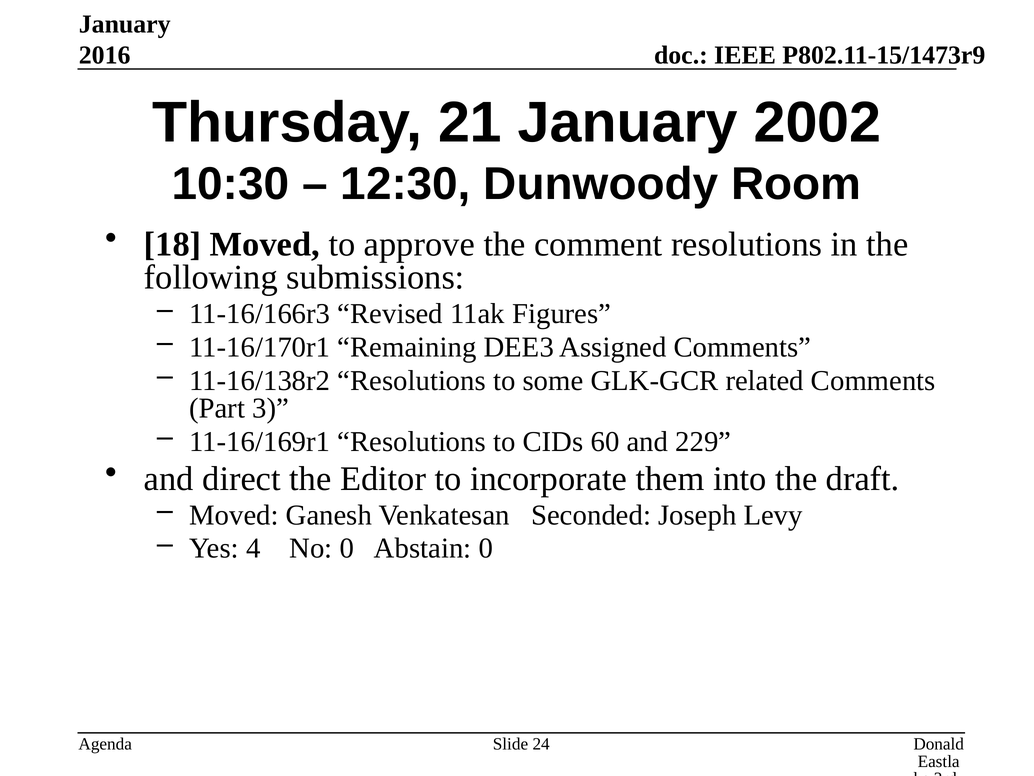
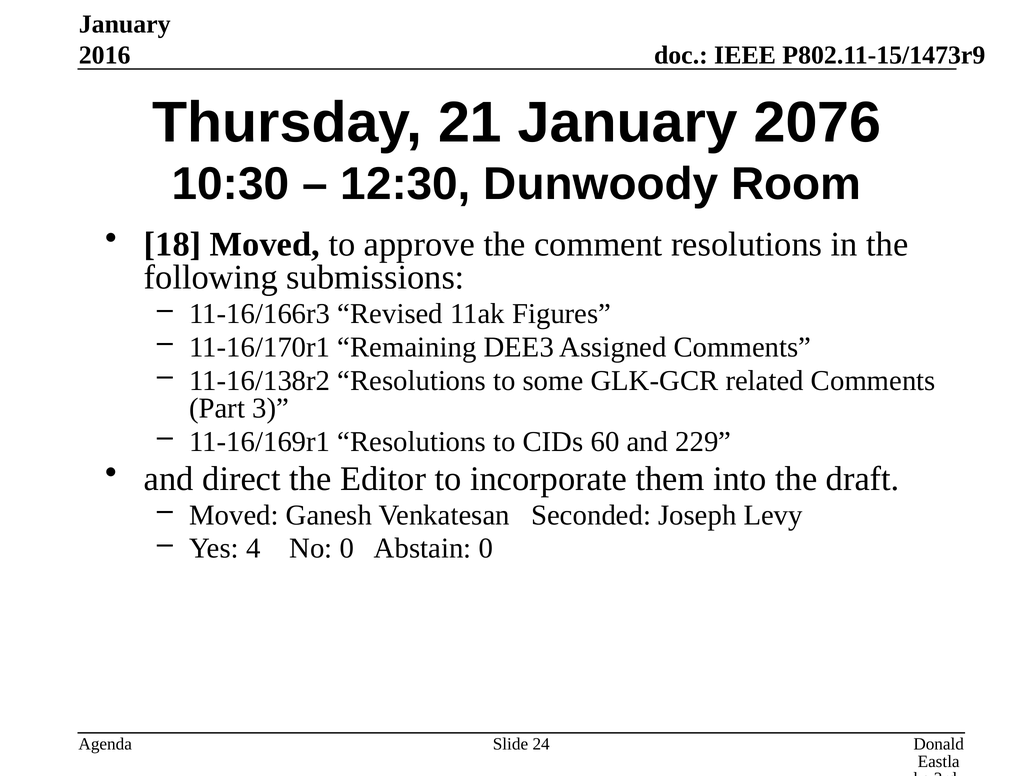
2002: 2002 -> 2076 (817, 123)
